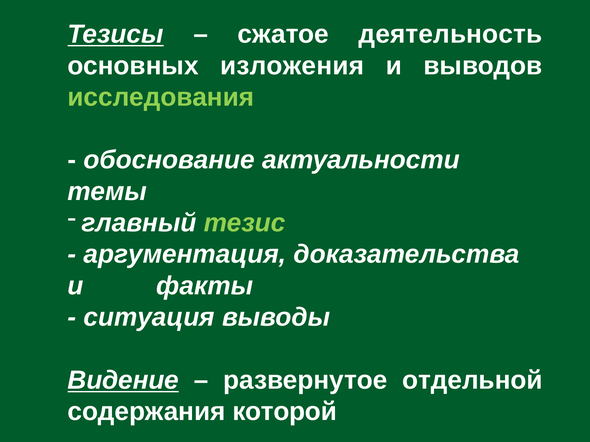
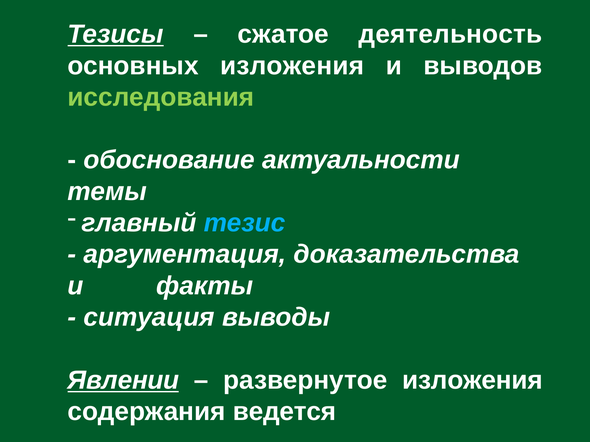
тезис colour: light green -> light blue (245, 223)
Видение: Видение -> Явлении (123, 381)
развернутое отдельной: отдельной -> изложения (472, 381)
которой: которой -> ведется (285, 412)
